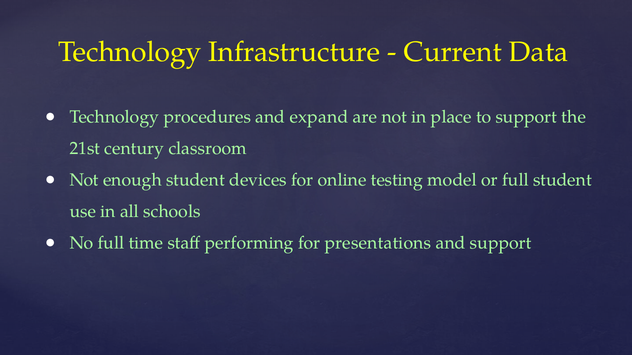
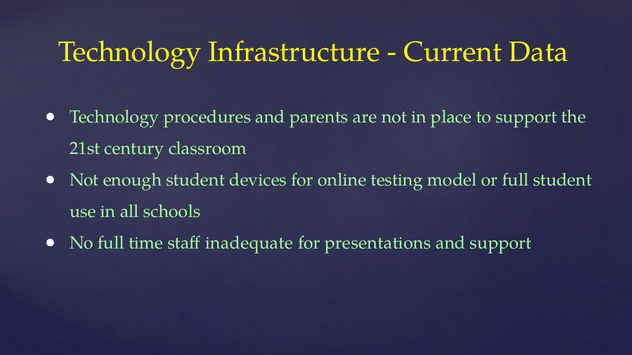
expand: expand -> parents (319, 117)
performing: performing -> inadequate (249, 243)
